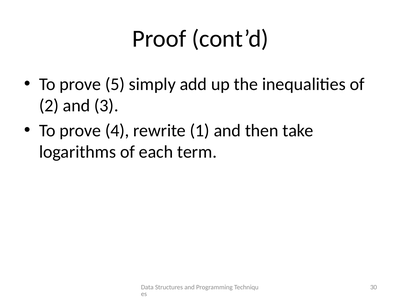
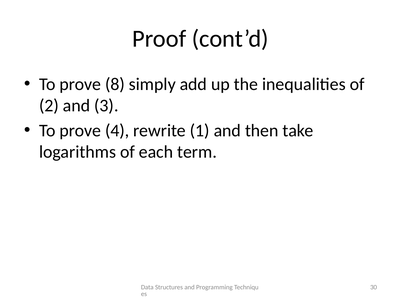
5: 5 -> 8 (115, 84)
